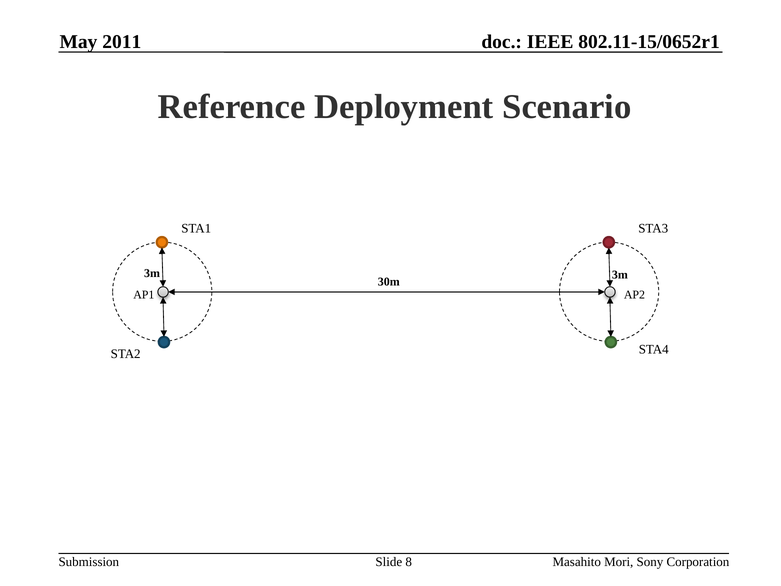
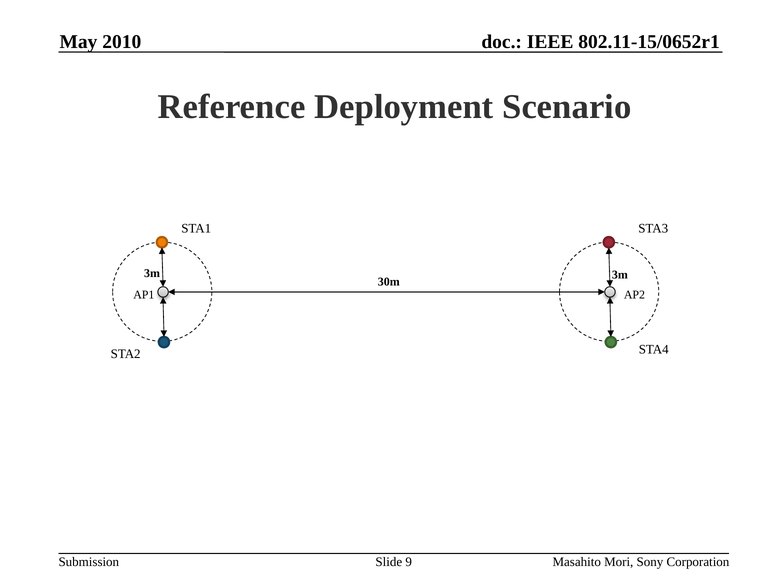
2011: 2011 -> 2010 (122, 42)
8: 8 -> 9 (409, 562)
